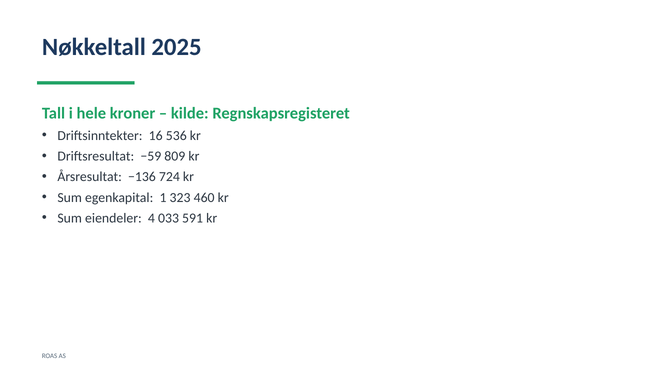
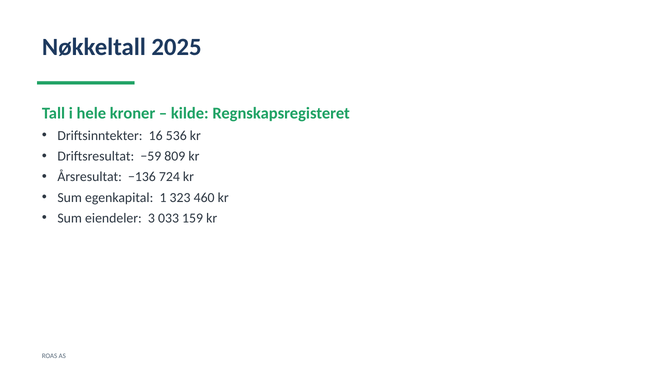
4: 4 -> 3 (151, 218)
591: 591 -> 159 (193, 218)
